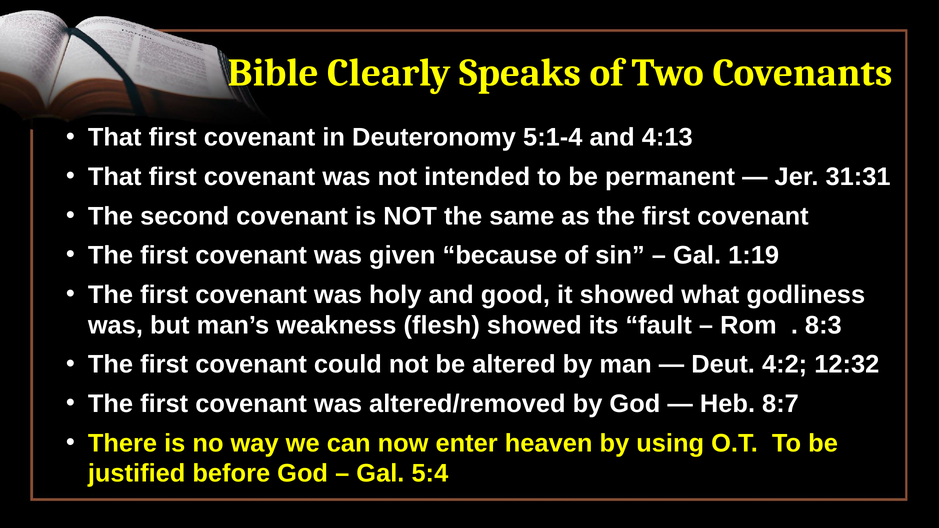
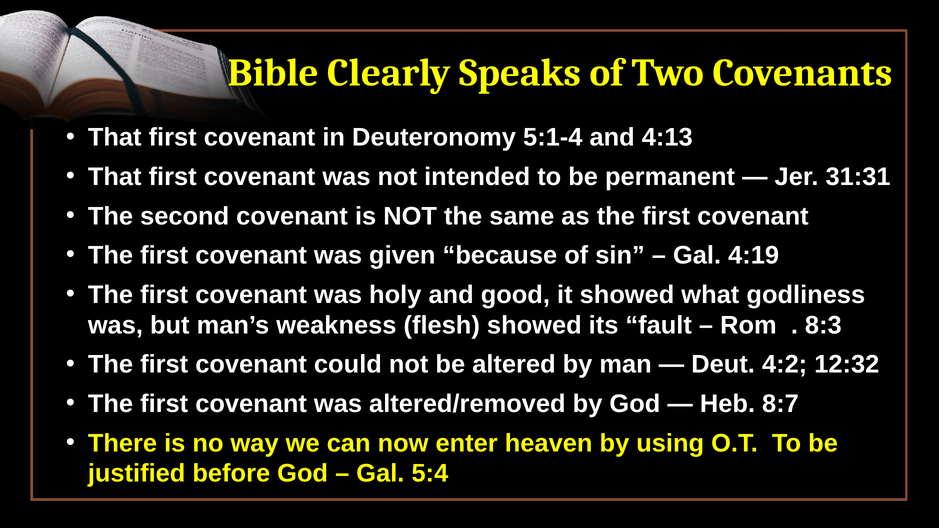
1:19: 1:19 -> 4:19 (754, 256)
